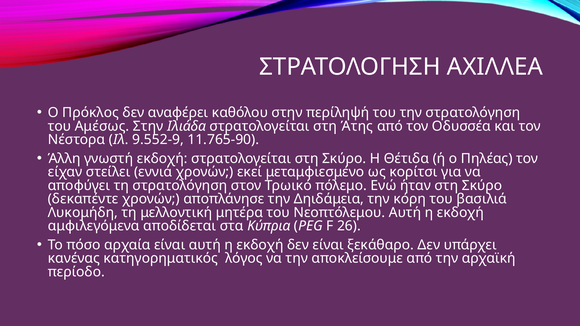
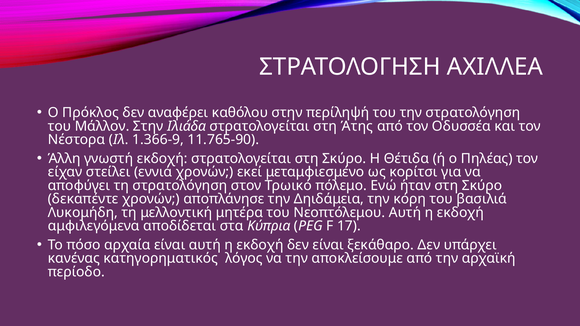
Αμέσως: Αμέσως -> Μάλλον (102, 126)
9.552-9: 9.552-9 -> 1.366-9 (158, 140)
26: 26 -> 17 (349, 226)
